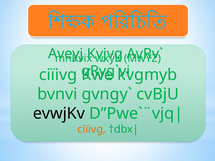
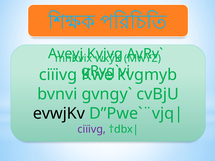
ciïivg colour: orange -> purple (92, 129)
